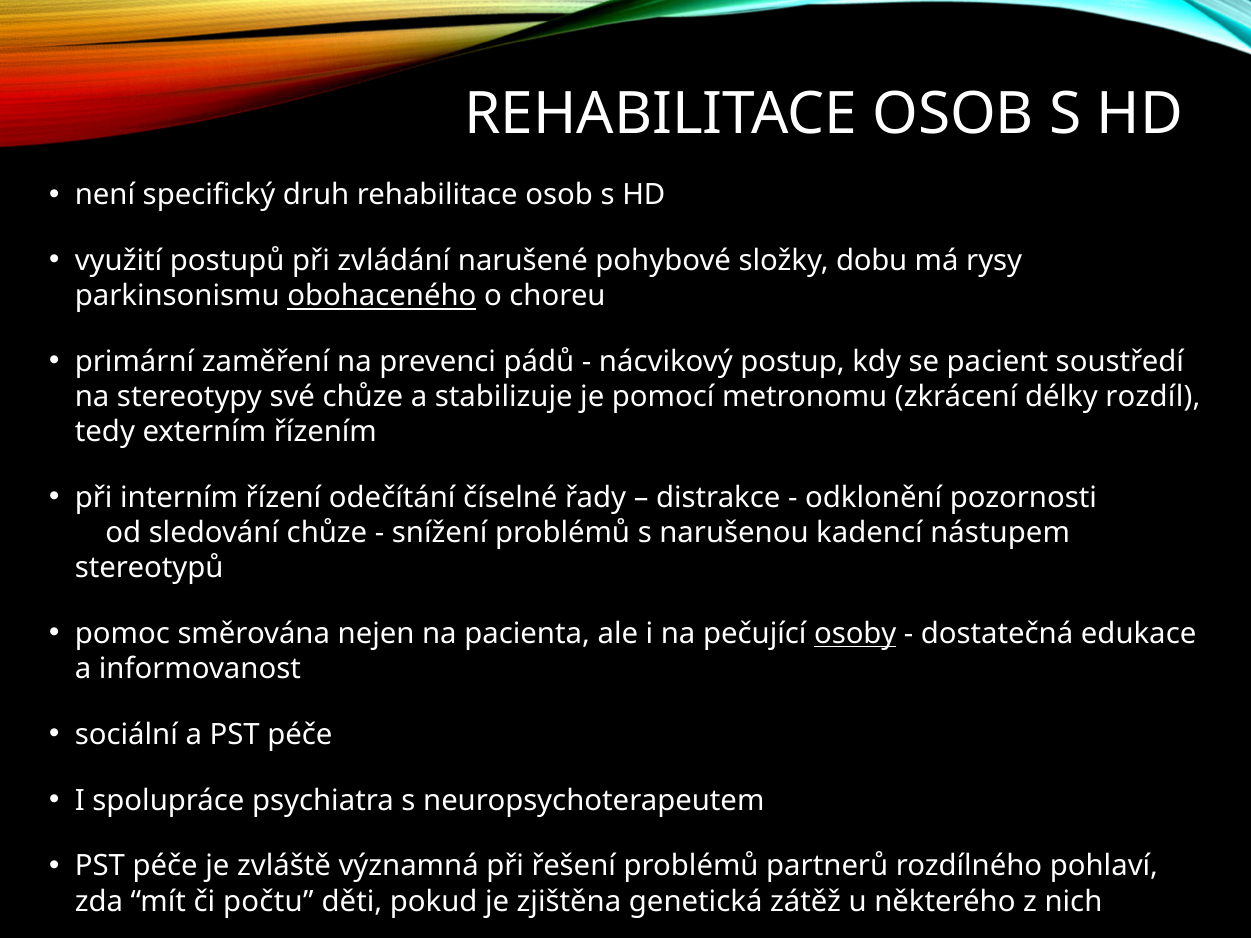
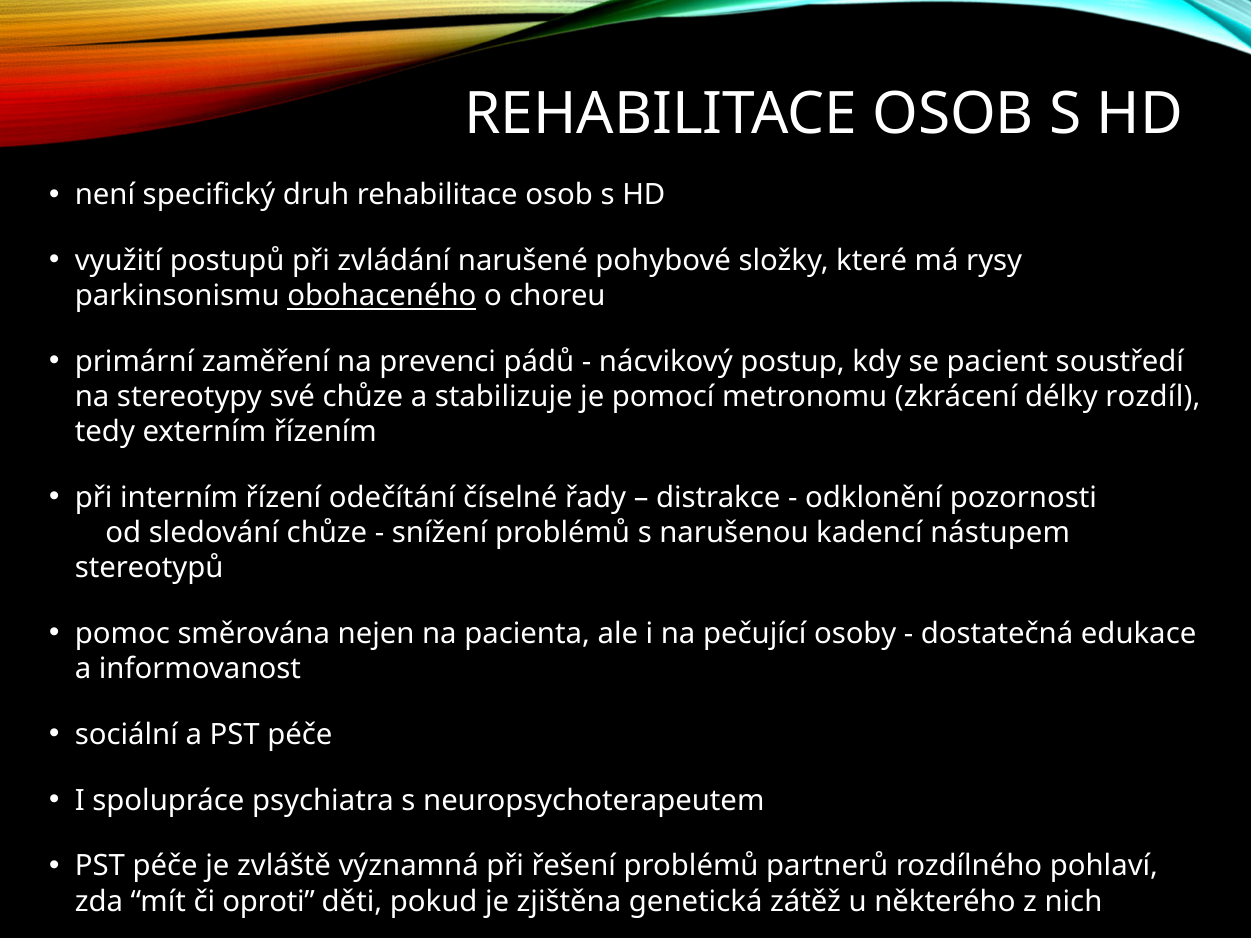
dobu: dobu -> které (872, 261)
osoby underline: present -> none (855, 634)
počtu: počtu -> oproti (269, 902)
